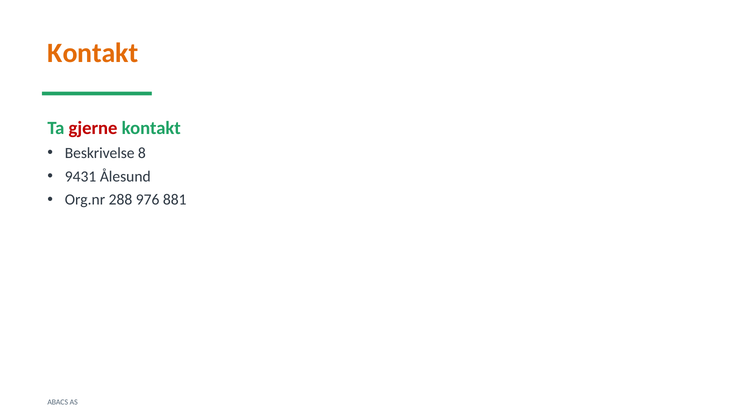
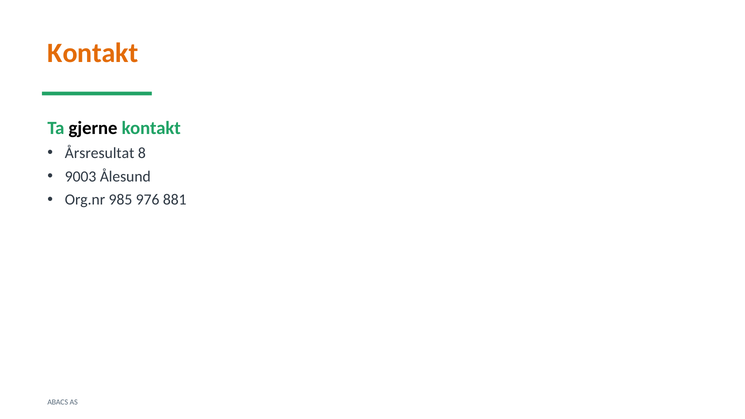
gjerne colour: red -> black (93, 128)
Beskrivelse: Beskrivelse -> Årsresultat (100, 153)
9431: 9431 -> 9003 (81, 176)
288: 288 -> 985 (120, 200)
